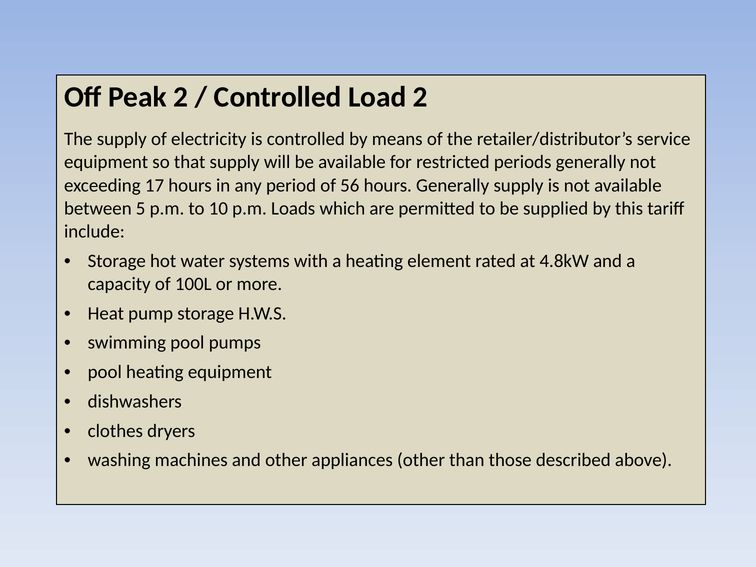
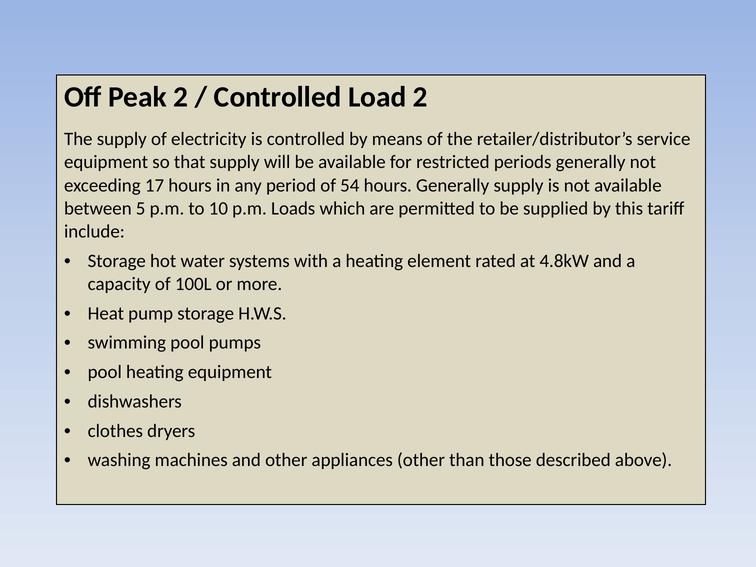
56: 56 -> 54 (350, 185)
